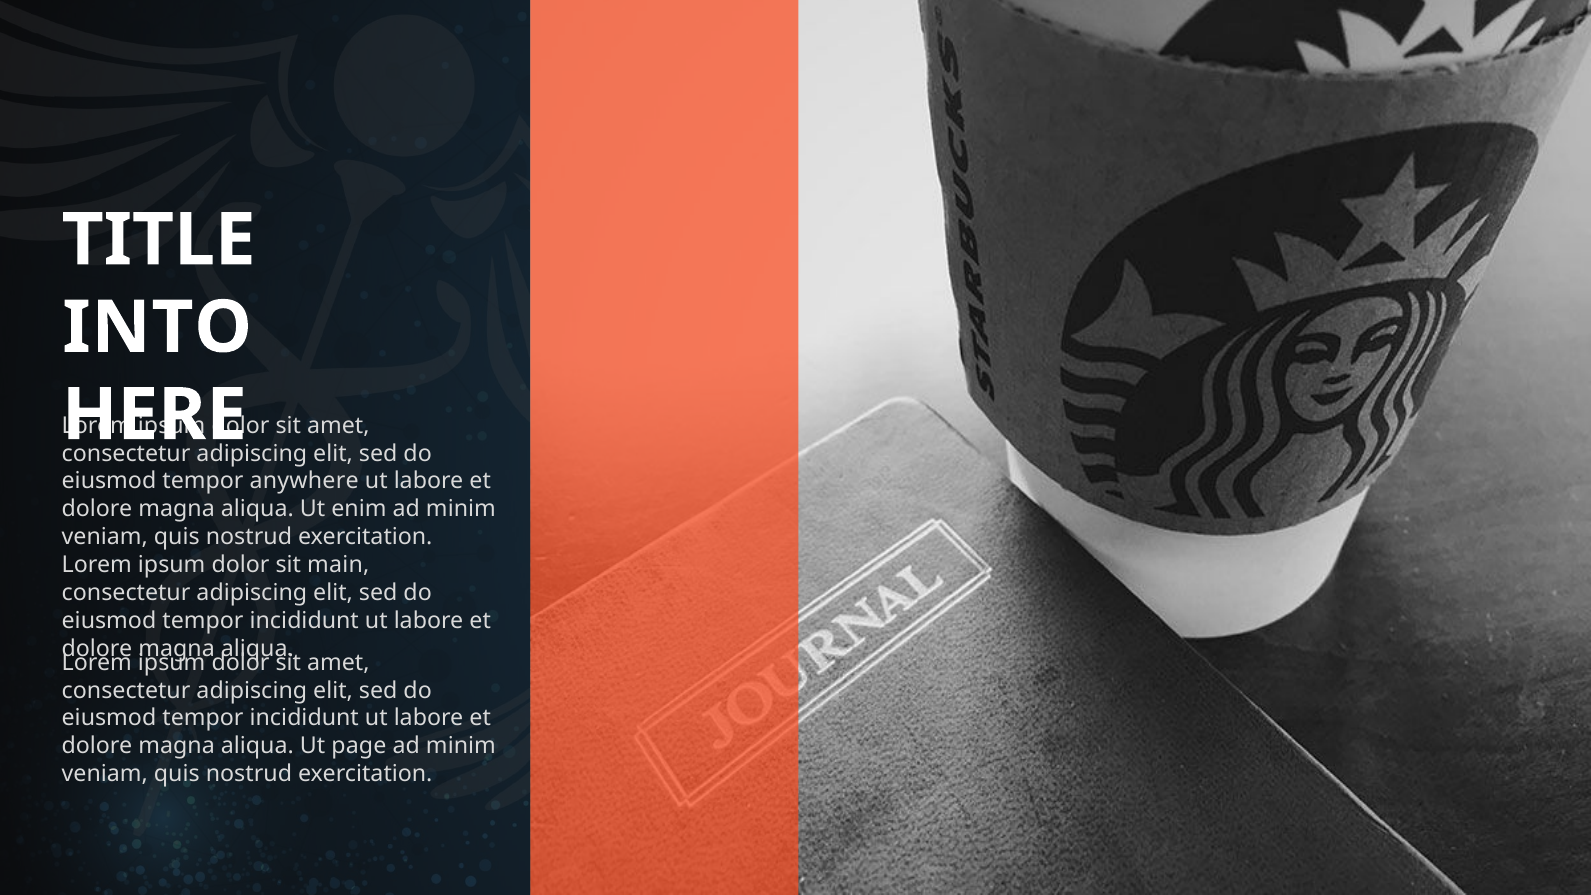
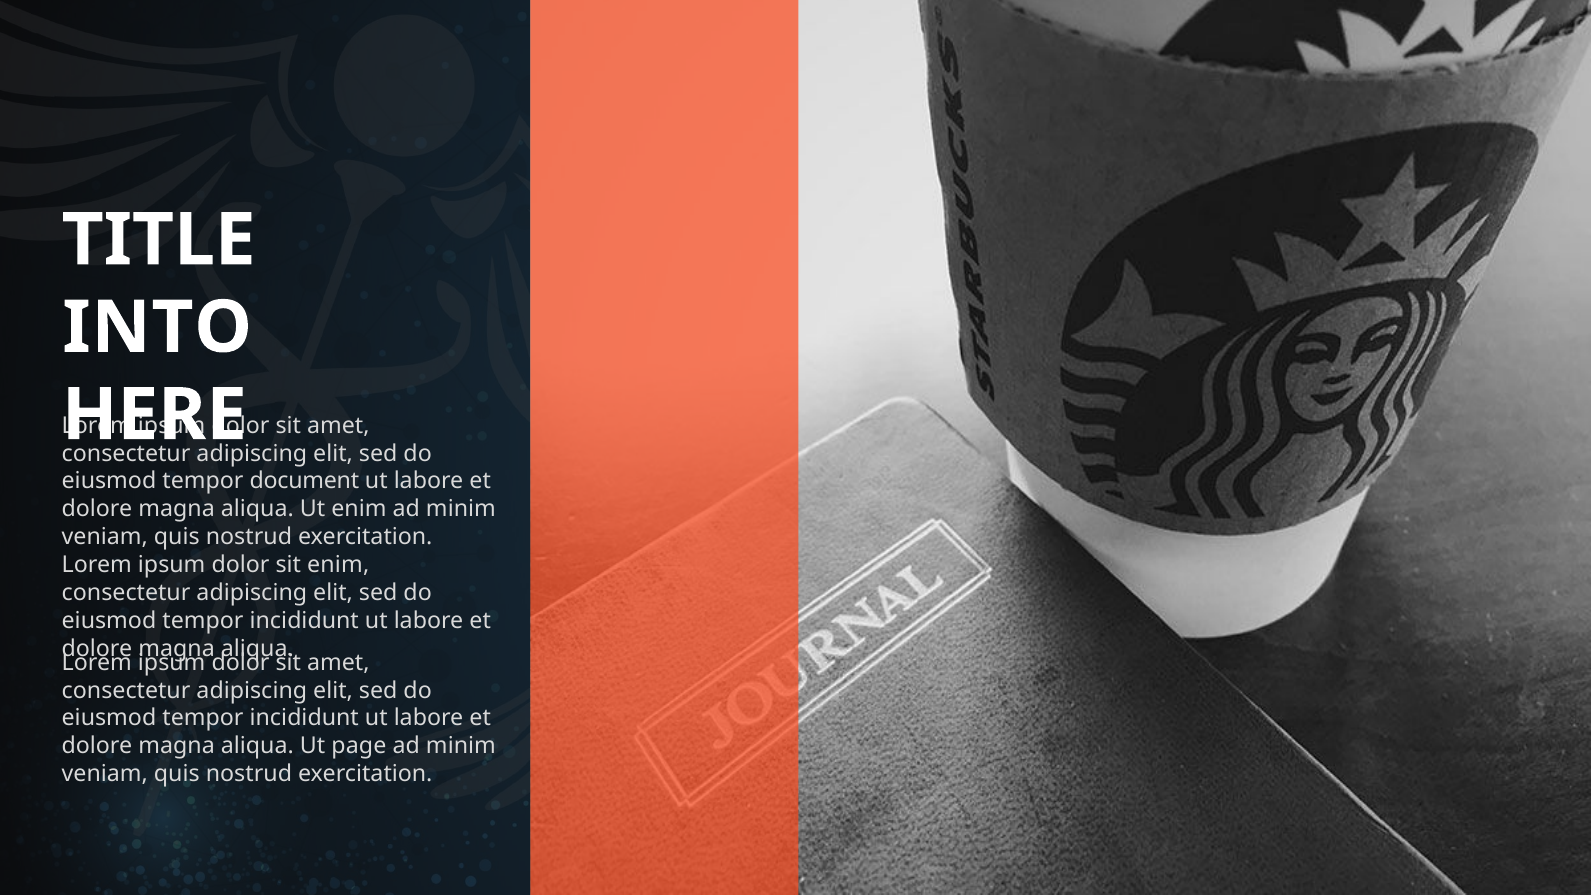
anywhere: anywhere -> document (304, 481)
sit main: main -> enim (338, 565)
